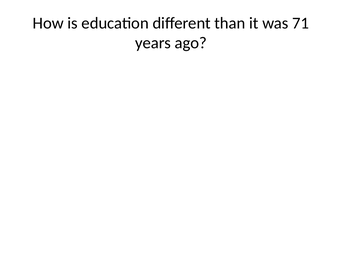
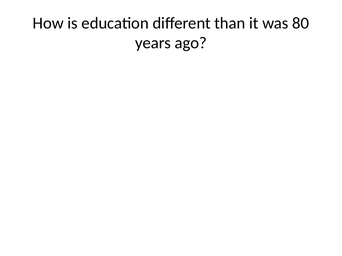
71: 71 -> 80 (301, 23)
